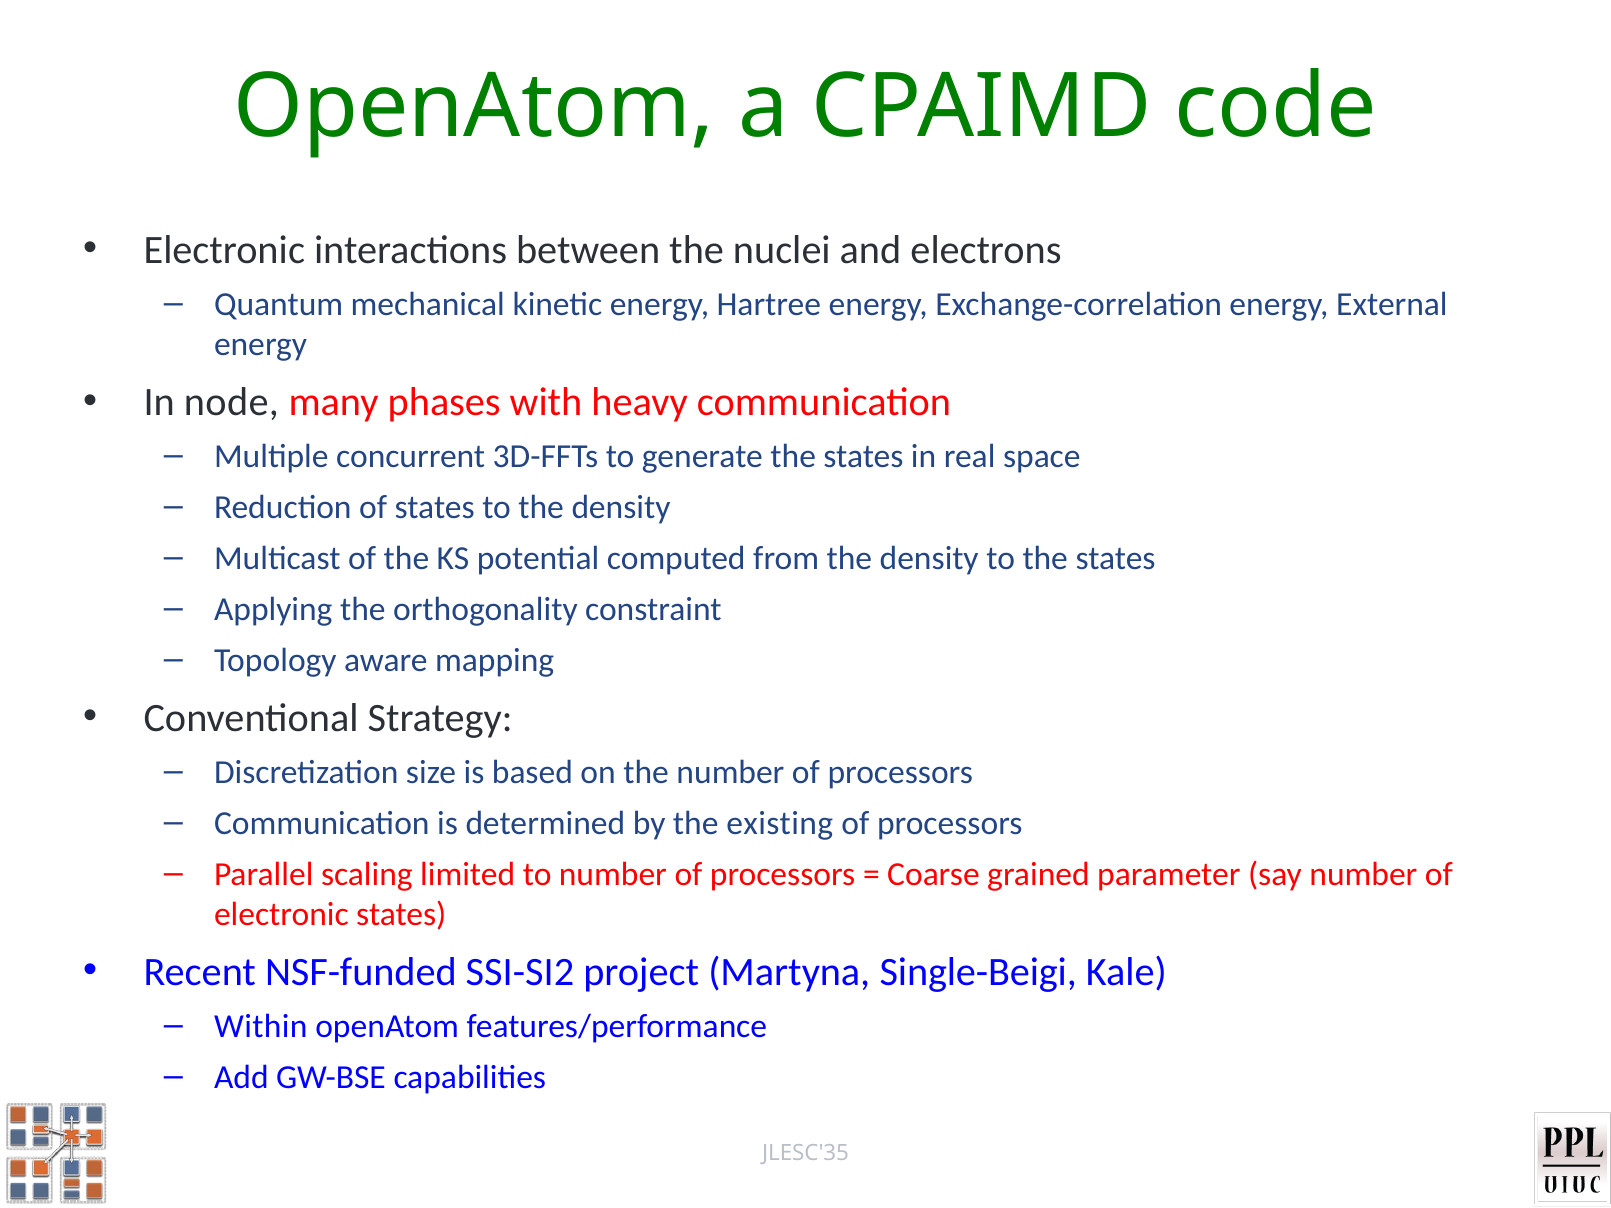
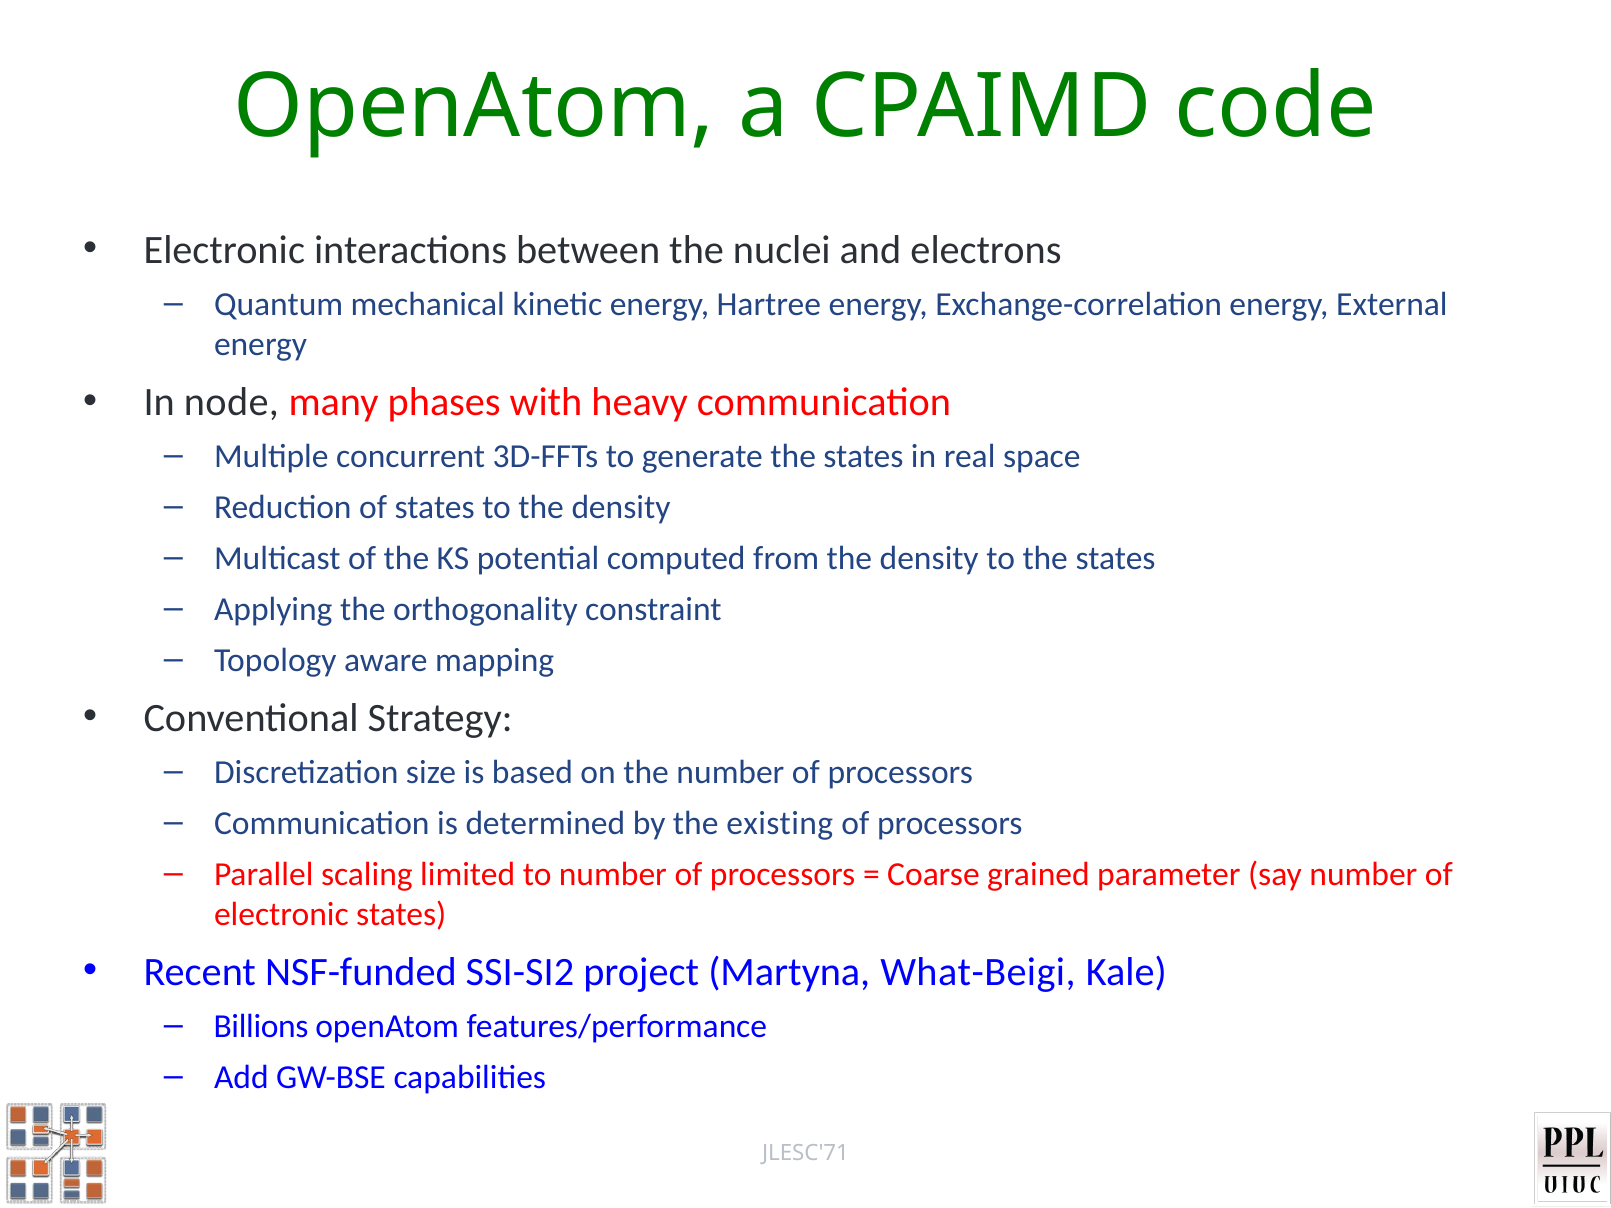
Single-Beigi: Single-Beigi -> What-Beigi (978, 972)
Within: Within -> Billions (261, 1027)
JLESC'35: JLESC'35 -> JLESC'71 (806, 1154)
